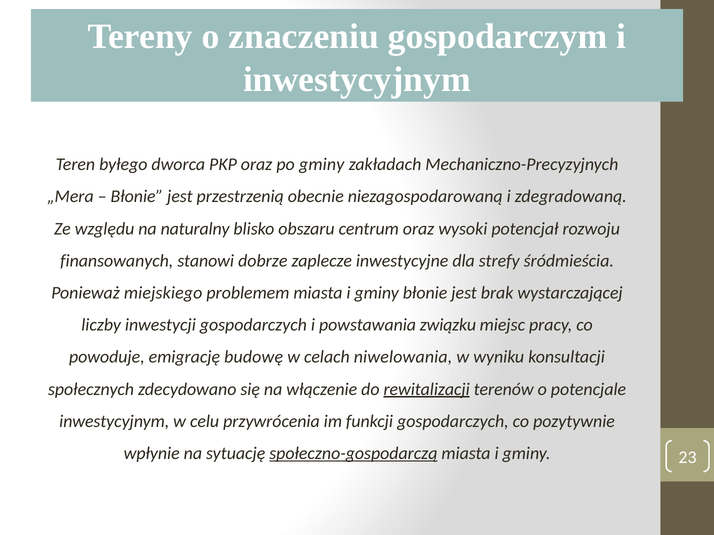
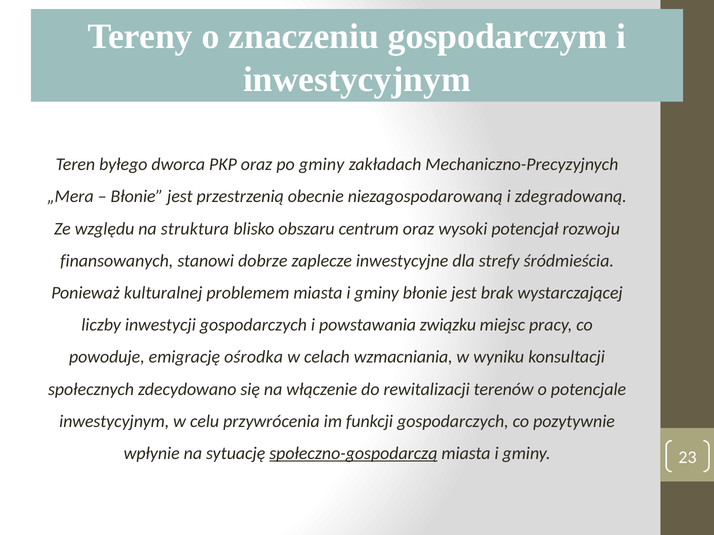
naturalny: naturalny -> struktura (195, 229)
miejskiego: miejskiego -> kulturalnej (163, 293)
budowę: budowę -> ośrodka (254, 357)
niwelowania: niwelowania -> wzmacniania (403, 357)
rewitalizacji underline: present -> none (427, 389)
